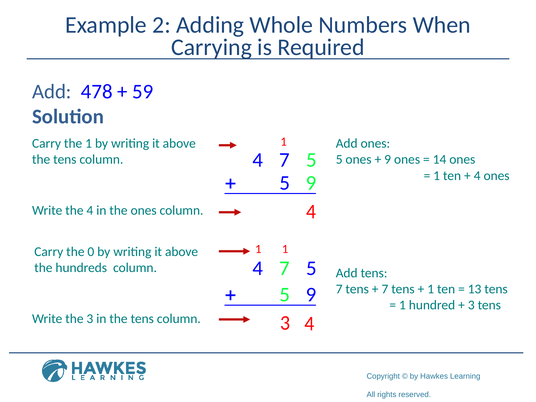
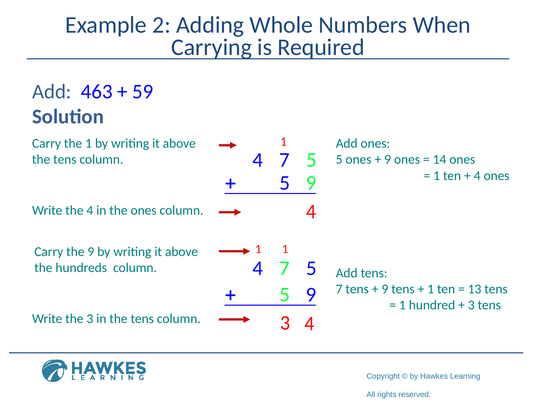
478: 478 -> 463 (97, 92)
the 0: 0 -> 9 (91, 252)
7: 7 -> 9 (385, 289)
